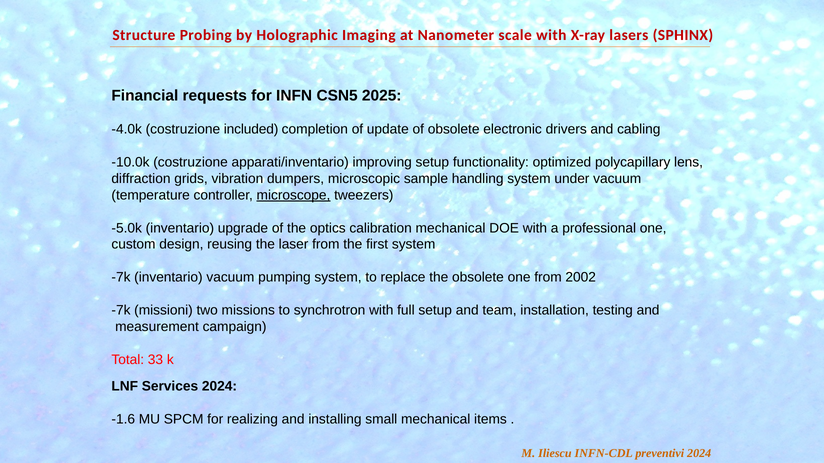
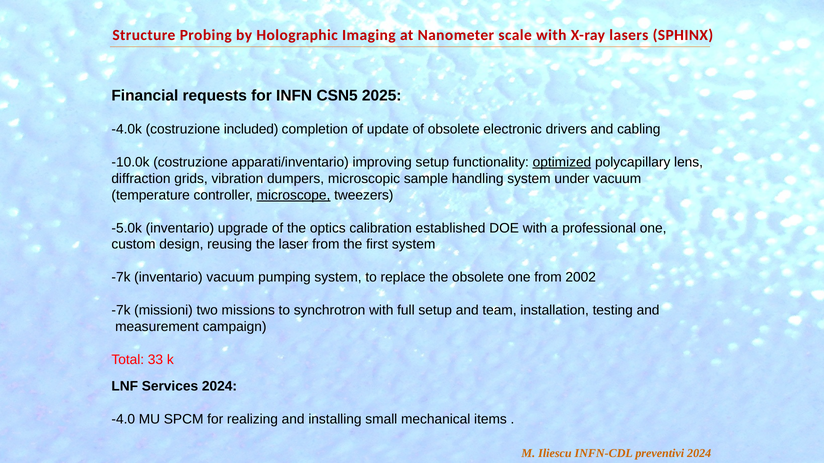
optimized underline: none -> present (562, 162)
calibration mechanical: mechanical -> established (451, 228)
-1.6: -1.6 -> -4.0 (123, 420)
